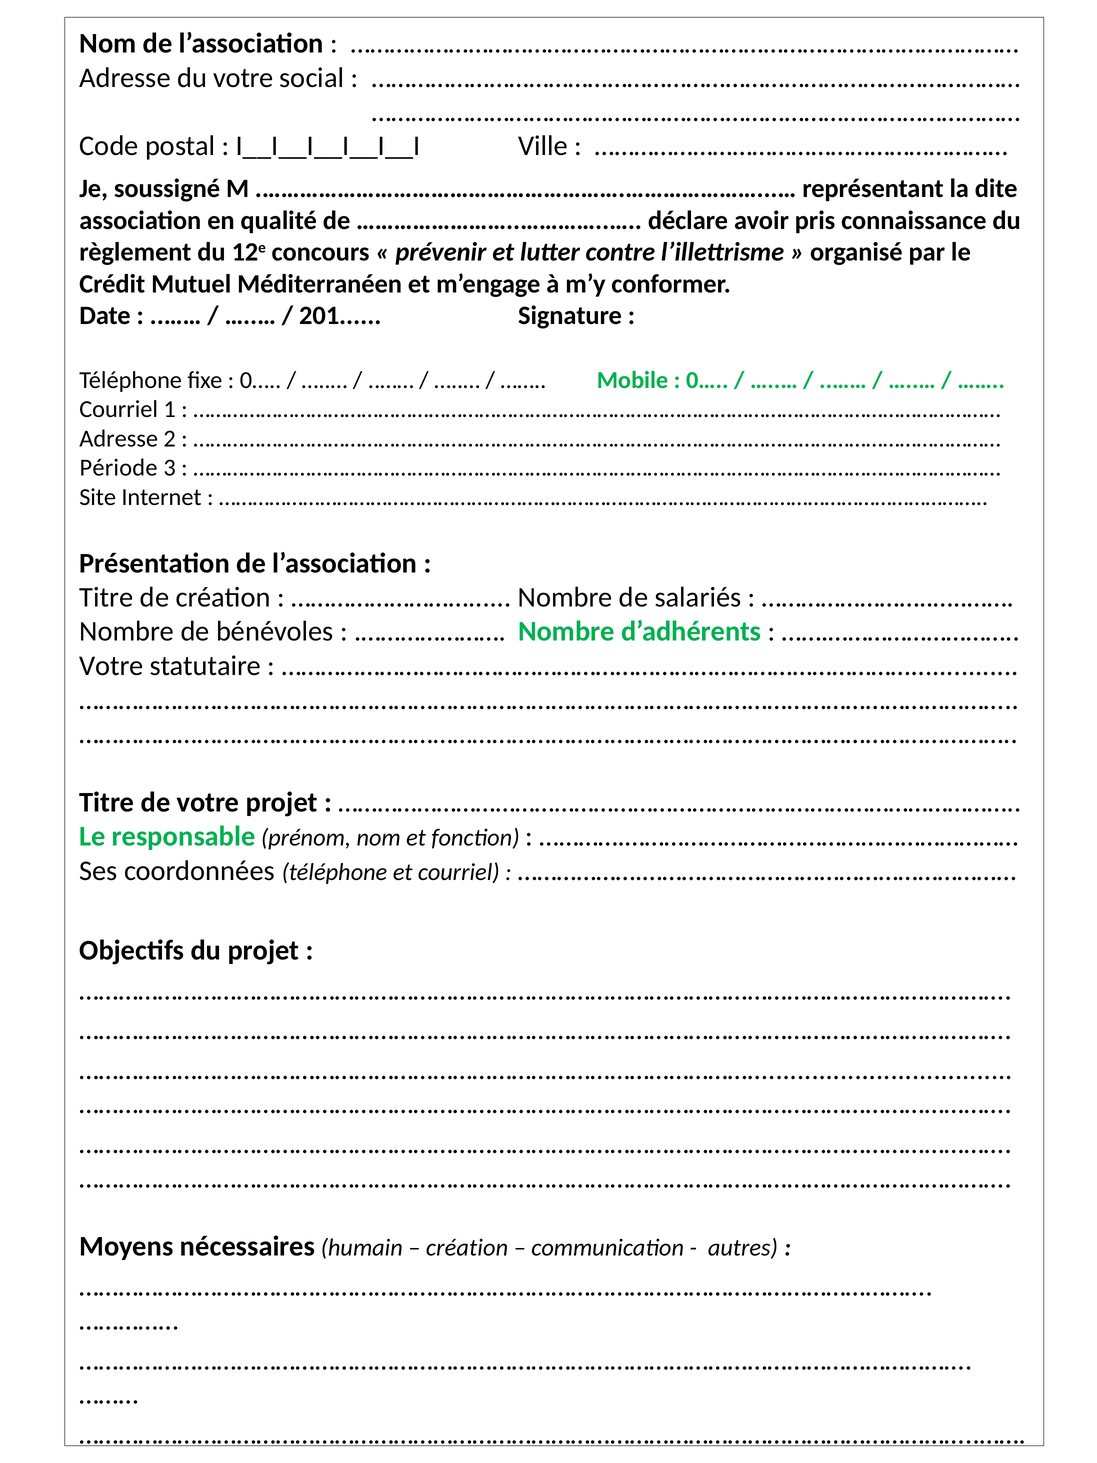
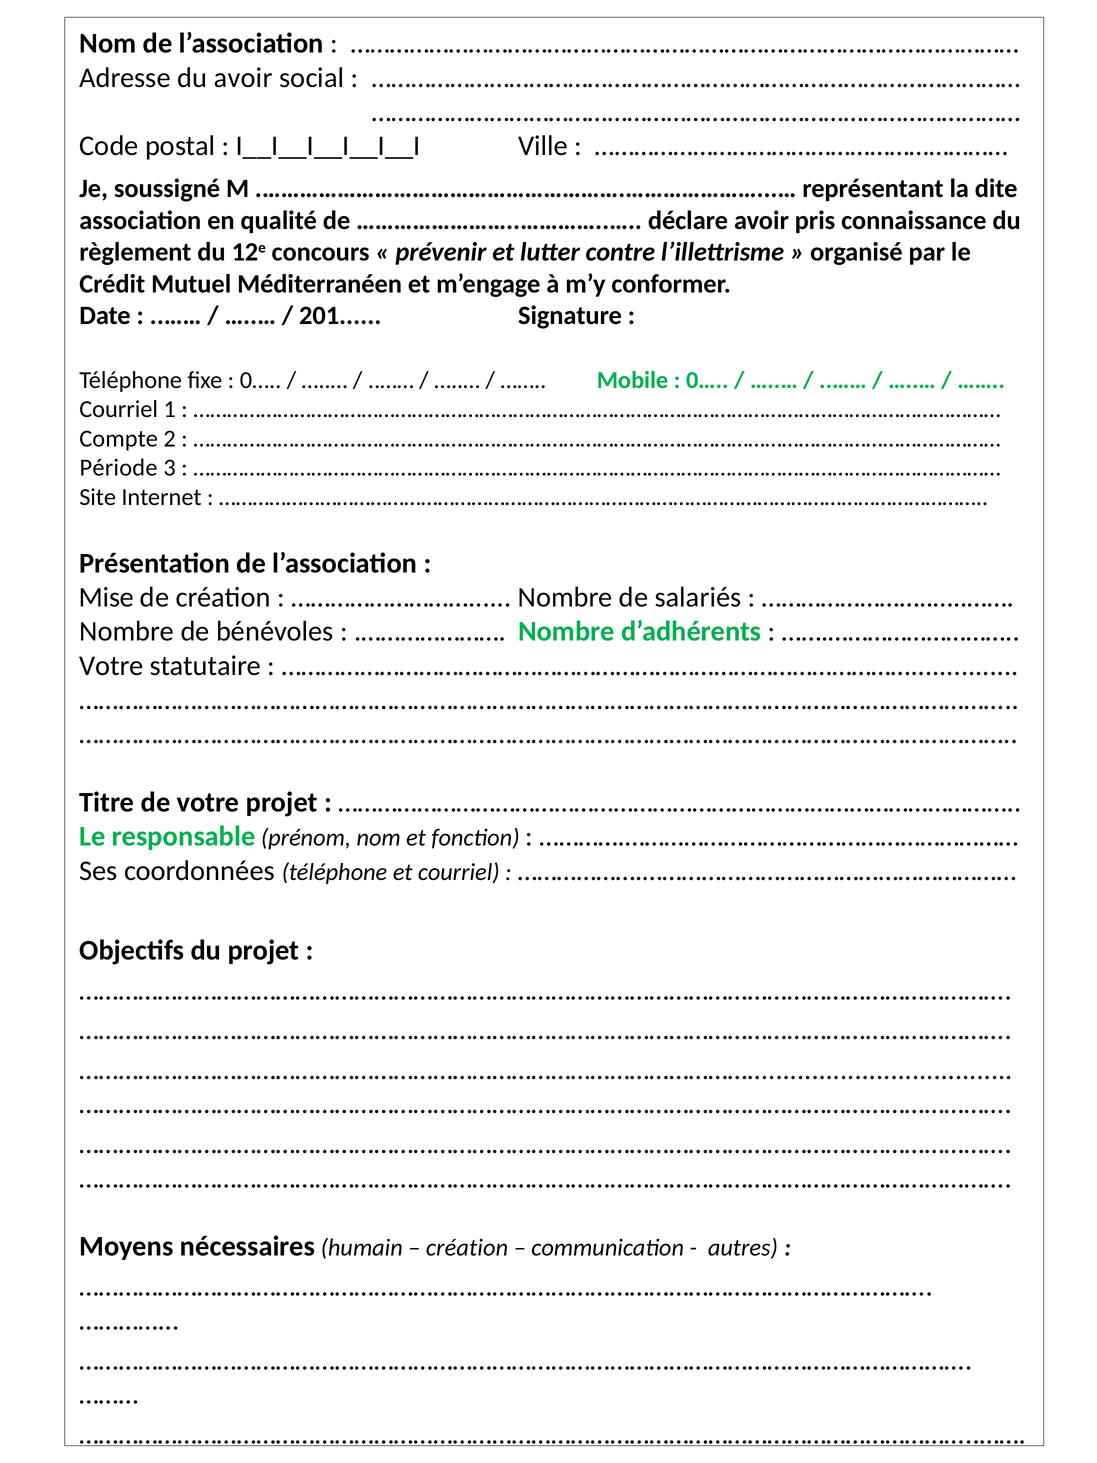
du votre: votre -> avoir (243, 78)
Adresse: Adresse -> Compte (119, 438)
Titre: Titre -> Mise (106, 597)
